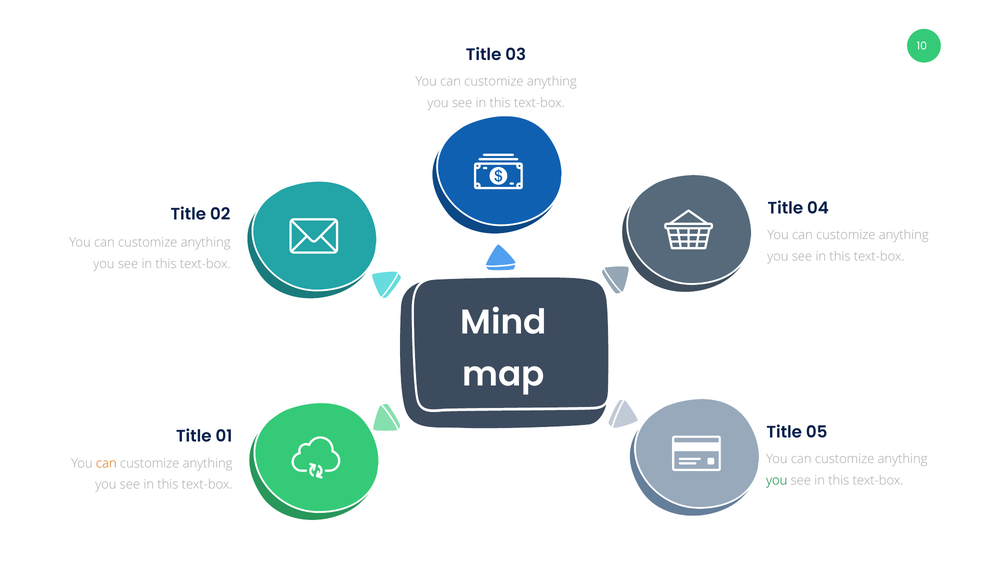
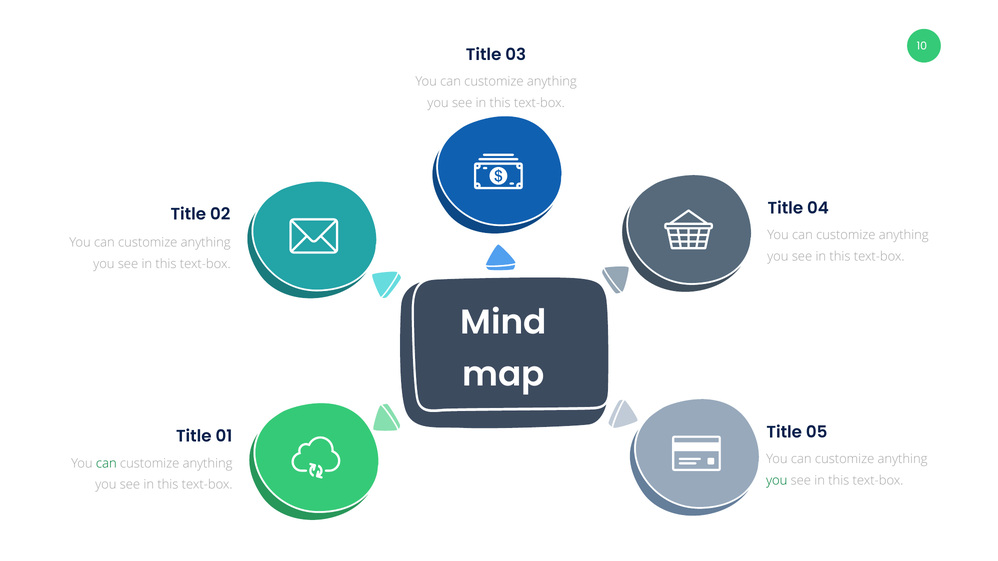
can colour: orange -> green (106, 464)
